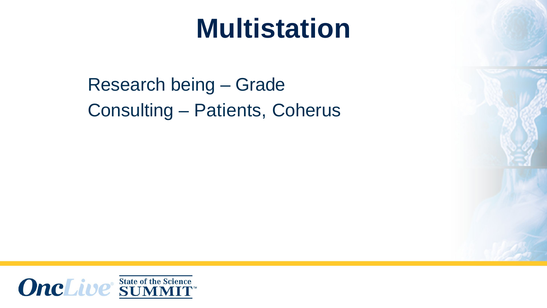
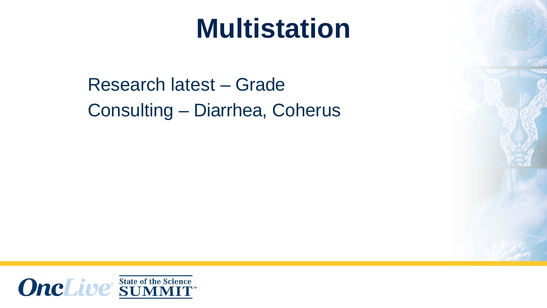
being: being -> latest (193, 85)
Patients: Patients -> Diarrhea (231, 110)
